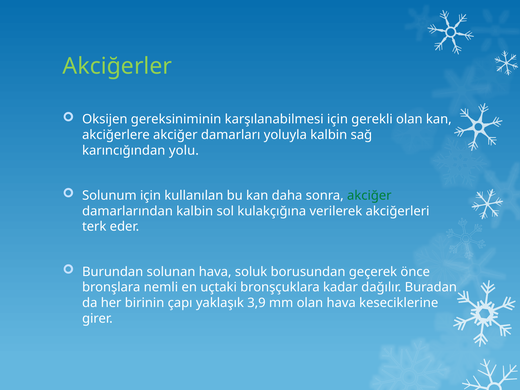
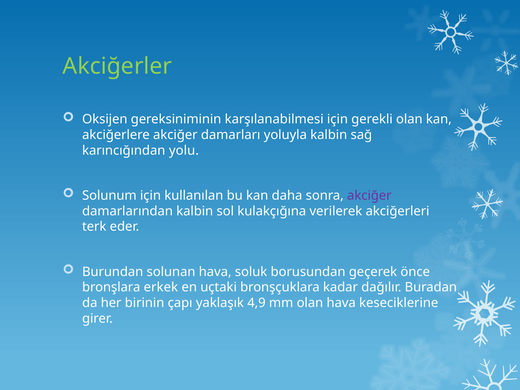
akciğer colour: green -> purple (369, 195)
nemli: nemli -> erkek (161, 287)
3,9: 3,9 -> 4,9 (256, 303)
